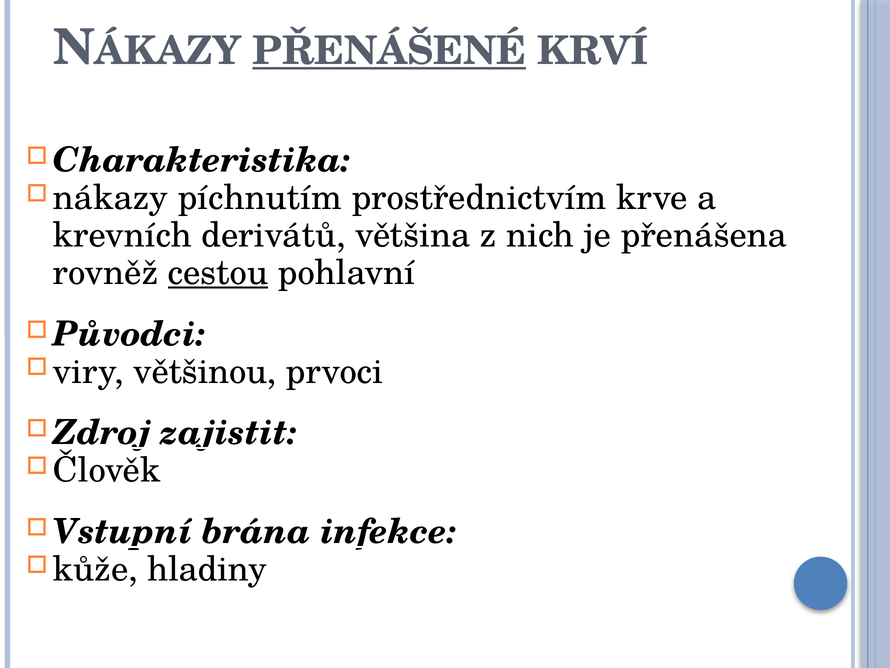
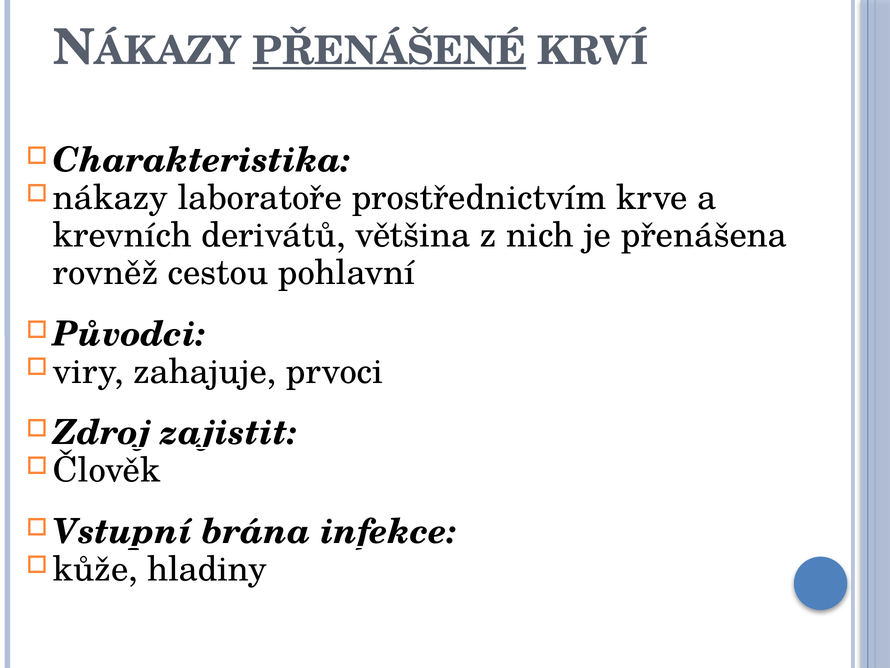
píchnutím: píchnutím -> laboratoře (260, 198)
cestou underline: present -> none (218, 273)
většinou: většinou -> zahajuje (205, 371)
